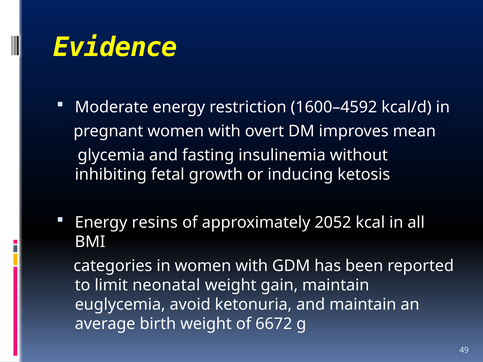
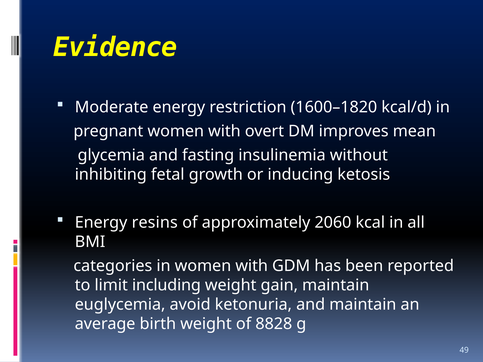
1600–4592: 1600–4592 -> 1600–1820 (334, 107)
2052: 2052 -> 2060 (333, 223)
neonatal: neonatal -> including (166, 285)
6672: 6672 -> 8828 (274, 324)
